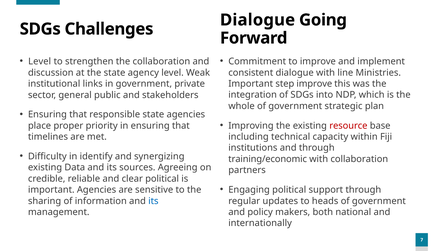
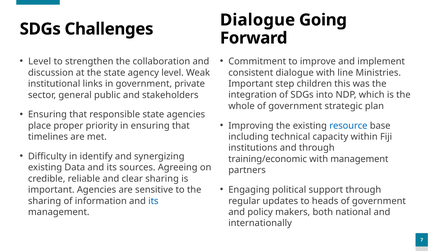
step improve: improve -> children (314, 84)
resource colour: red -> blue (348, 126)
with collaboration: collaboration -> management (359, 159)
clear political: political -> sharing (162, 179)
